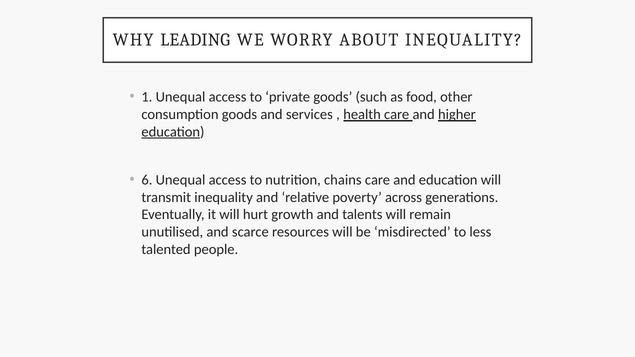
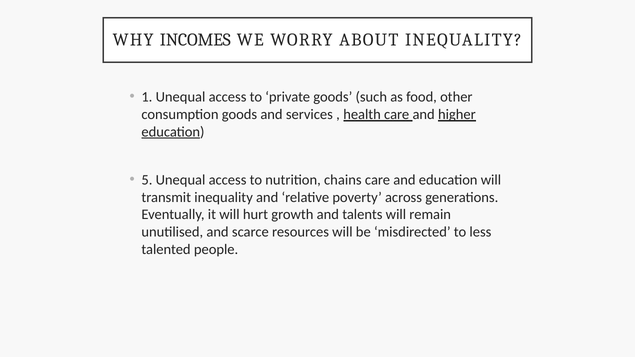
LEADING: LEADING -> INCOMES (195, 40)
6: 6 -> 5 (147, 180)
